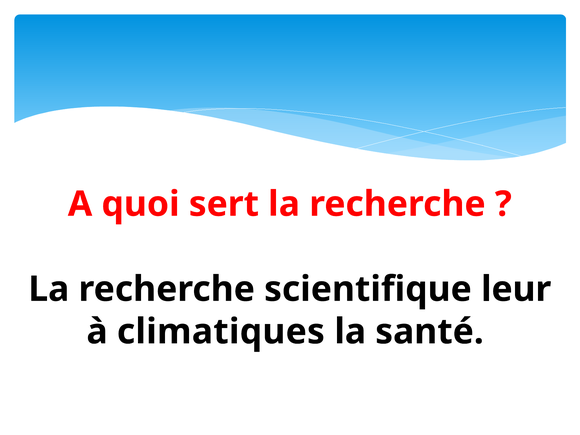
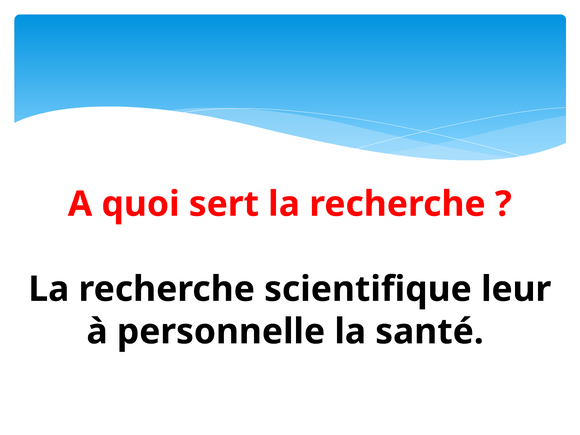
climatiques: climatiques -> personnelle (221, 332)
